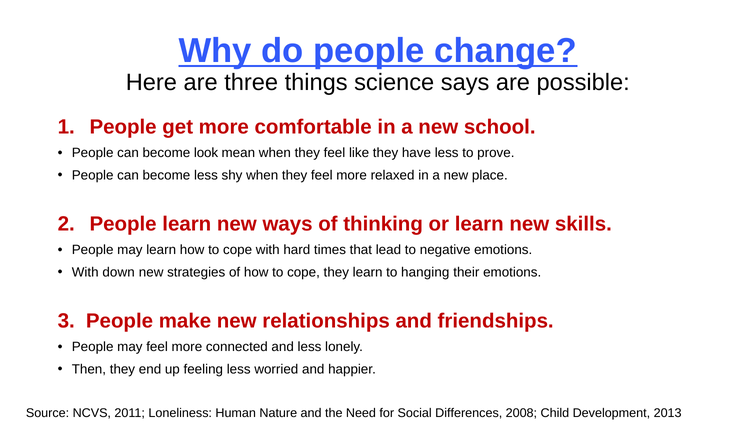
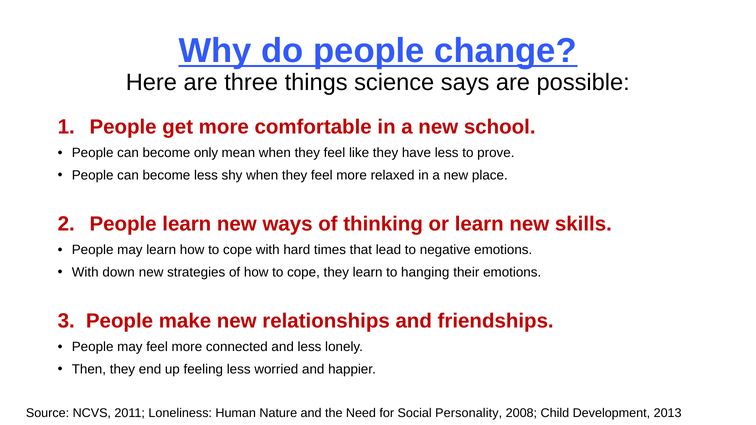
look: look -> only (206, 153)
Differences: Differences -> Personality (469, 413)
